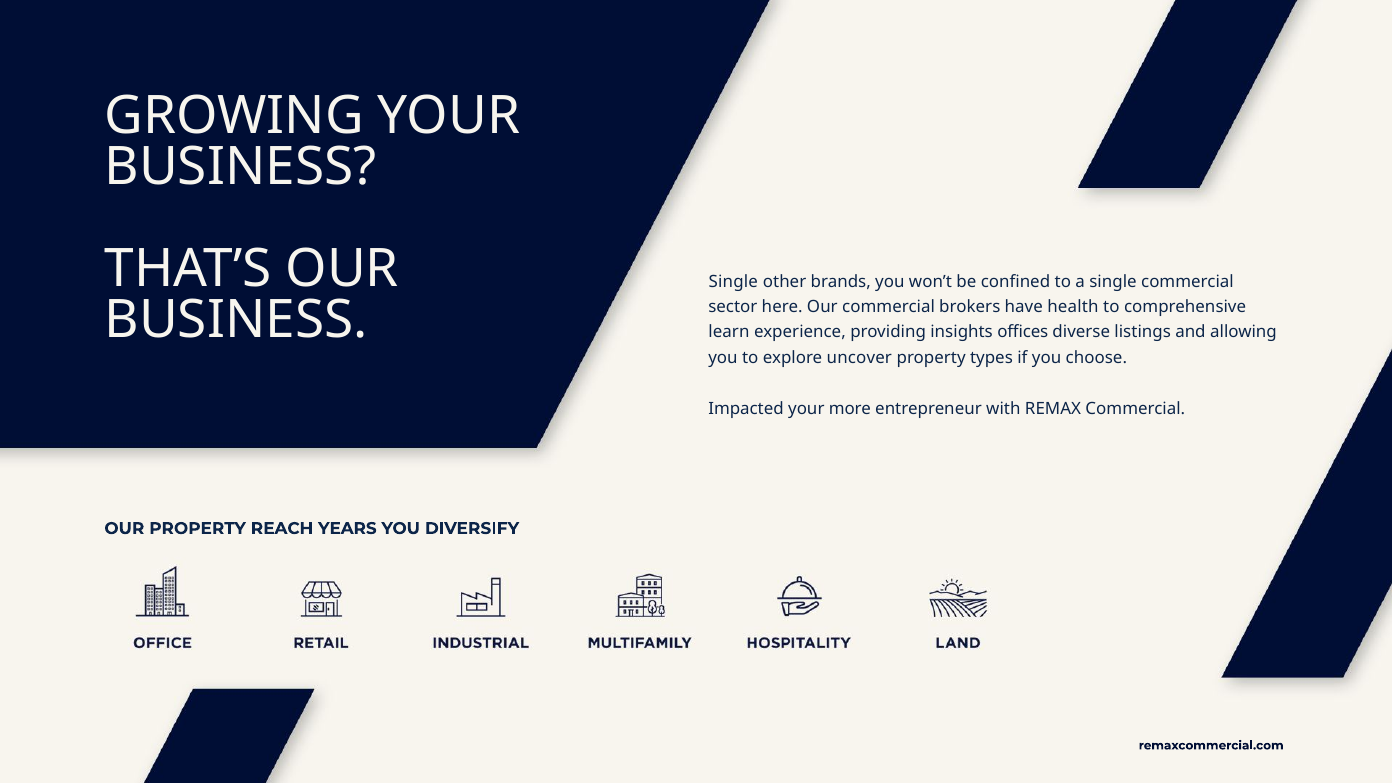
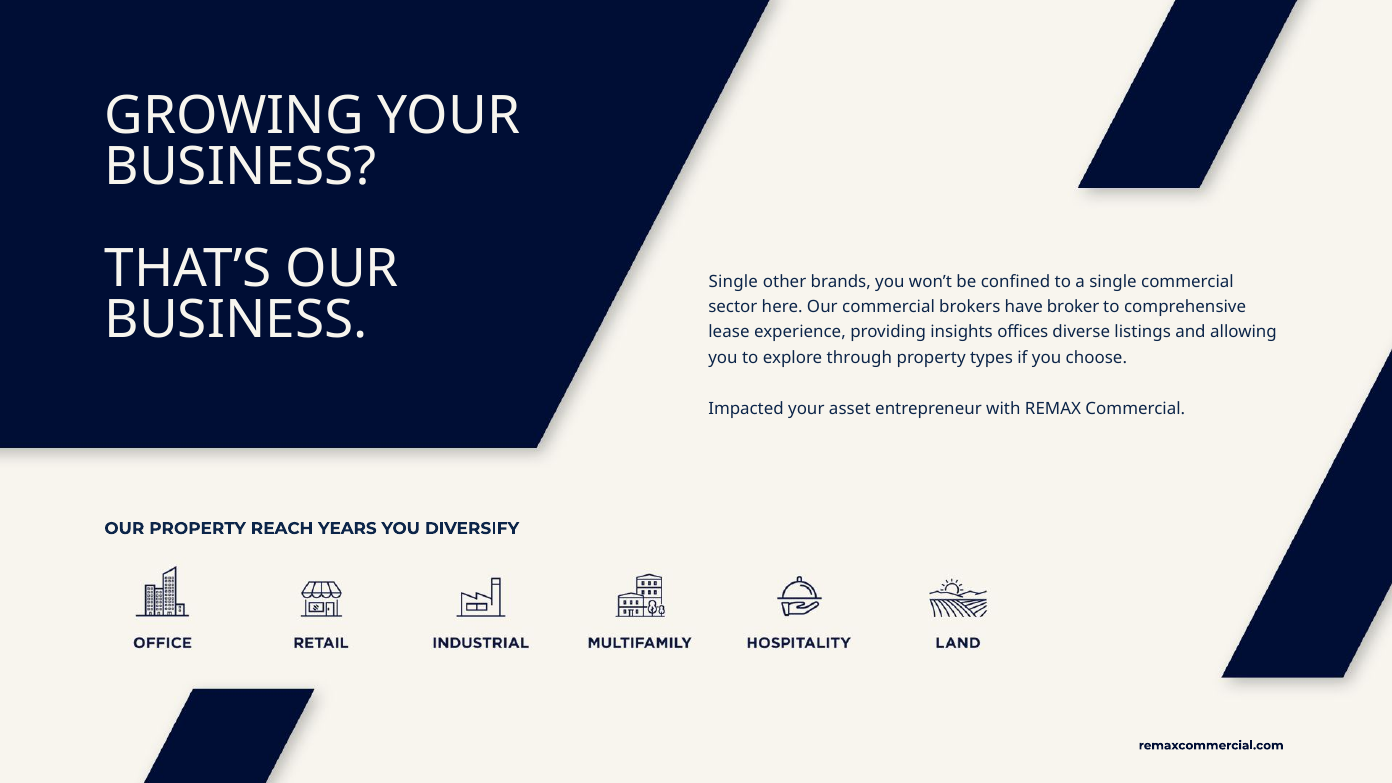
health: health -> broker (1073, 307)
learn: learn -> lease (729, 332)
uncover: uncover -> through (859, 358)
more: more -> asset (850, 409)
